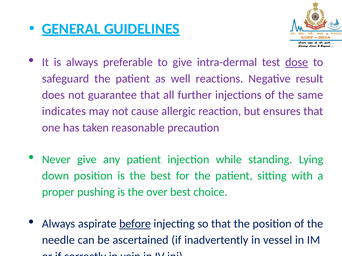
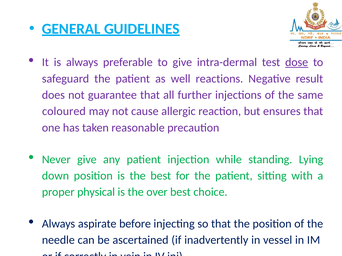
indicates: indicates -> coloured (64, 112)
pushing: pushing -> physical (96, 192)
before underline: present -> none (135, 224)
